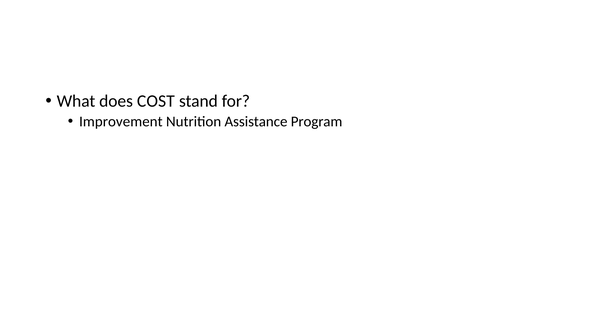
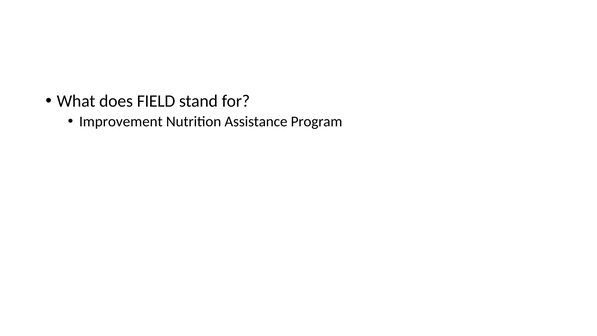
COST: COST -> FIELD (156, 101)
